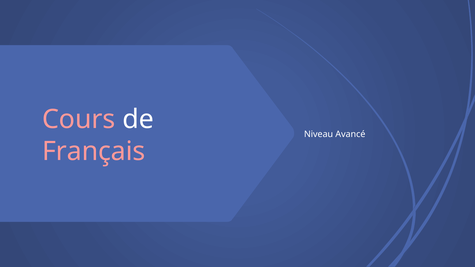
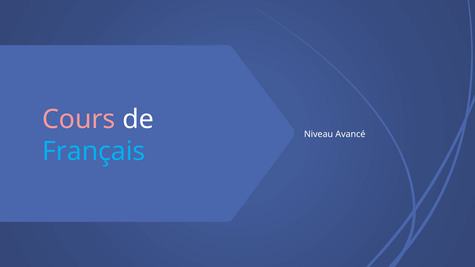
Français colour: pink -> light blue (94, 151)
